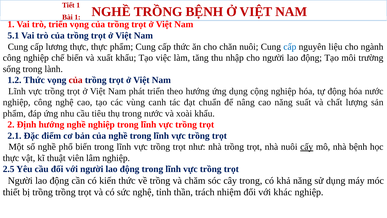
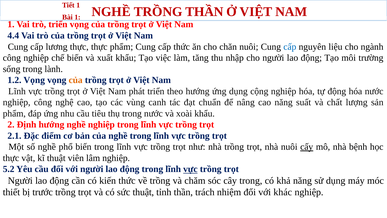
TRỒNG BỆNH: BỆNH -> THẦN (204, 12)
5.1: 5.1 -> 4.4 (13, 36)
1.2 Thức: Thức -> Vọng (34, 80)
của colour: red -> orange (76, 80)
2.5: 2.5 -> 5.2 (9, 169)
vực underline: none -> present (190, 169)
bị trồng: trồng -> trước (43, 192)
sức nghệ: nghệ -> thuật (143, 192)
